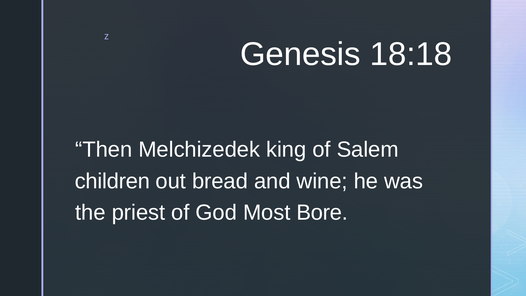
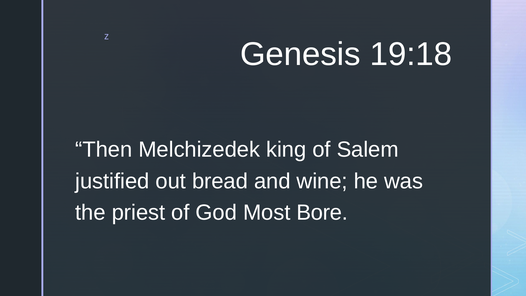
18:18: 18:18 -> 19:18 (411, 54)
children: children -> justified (112, 181)
